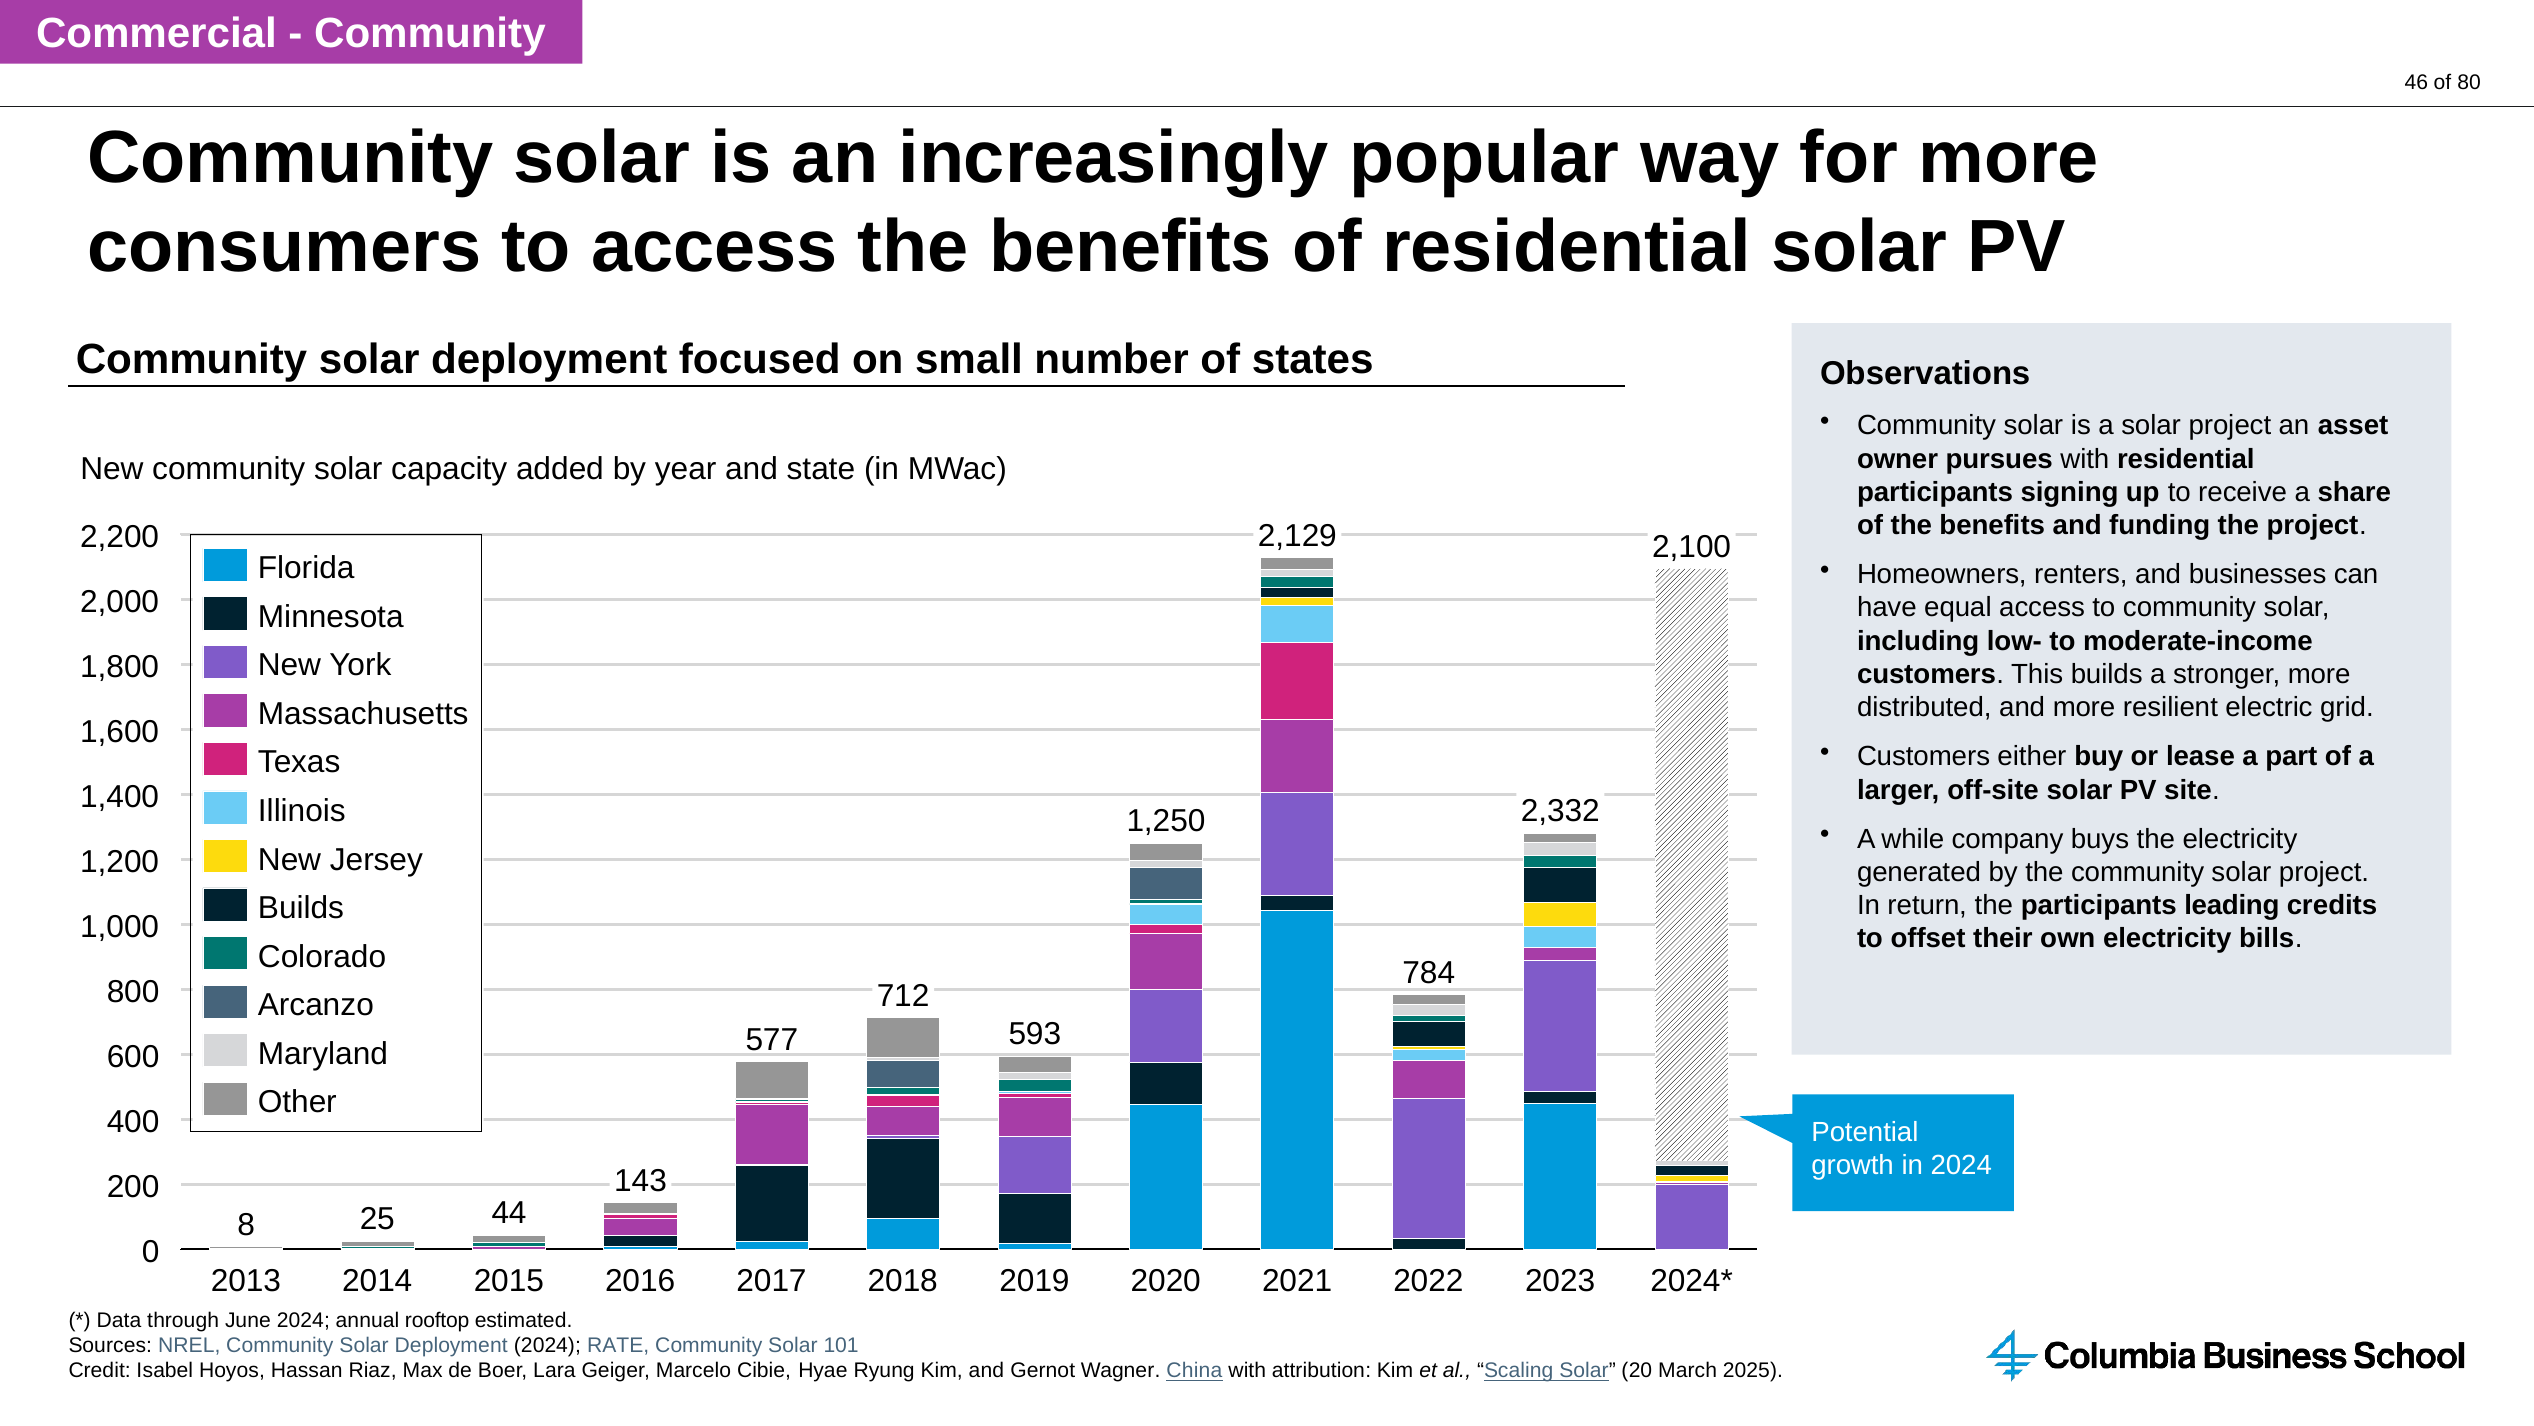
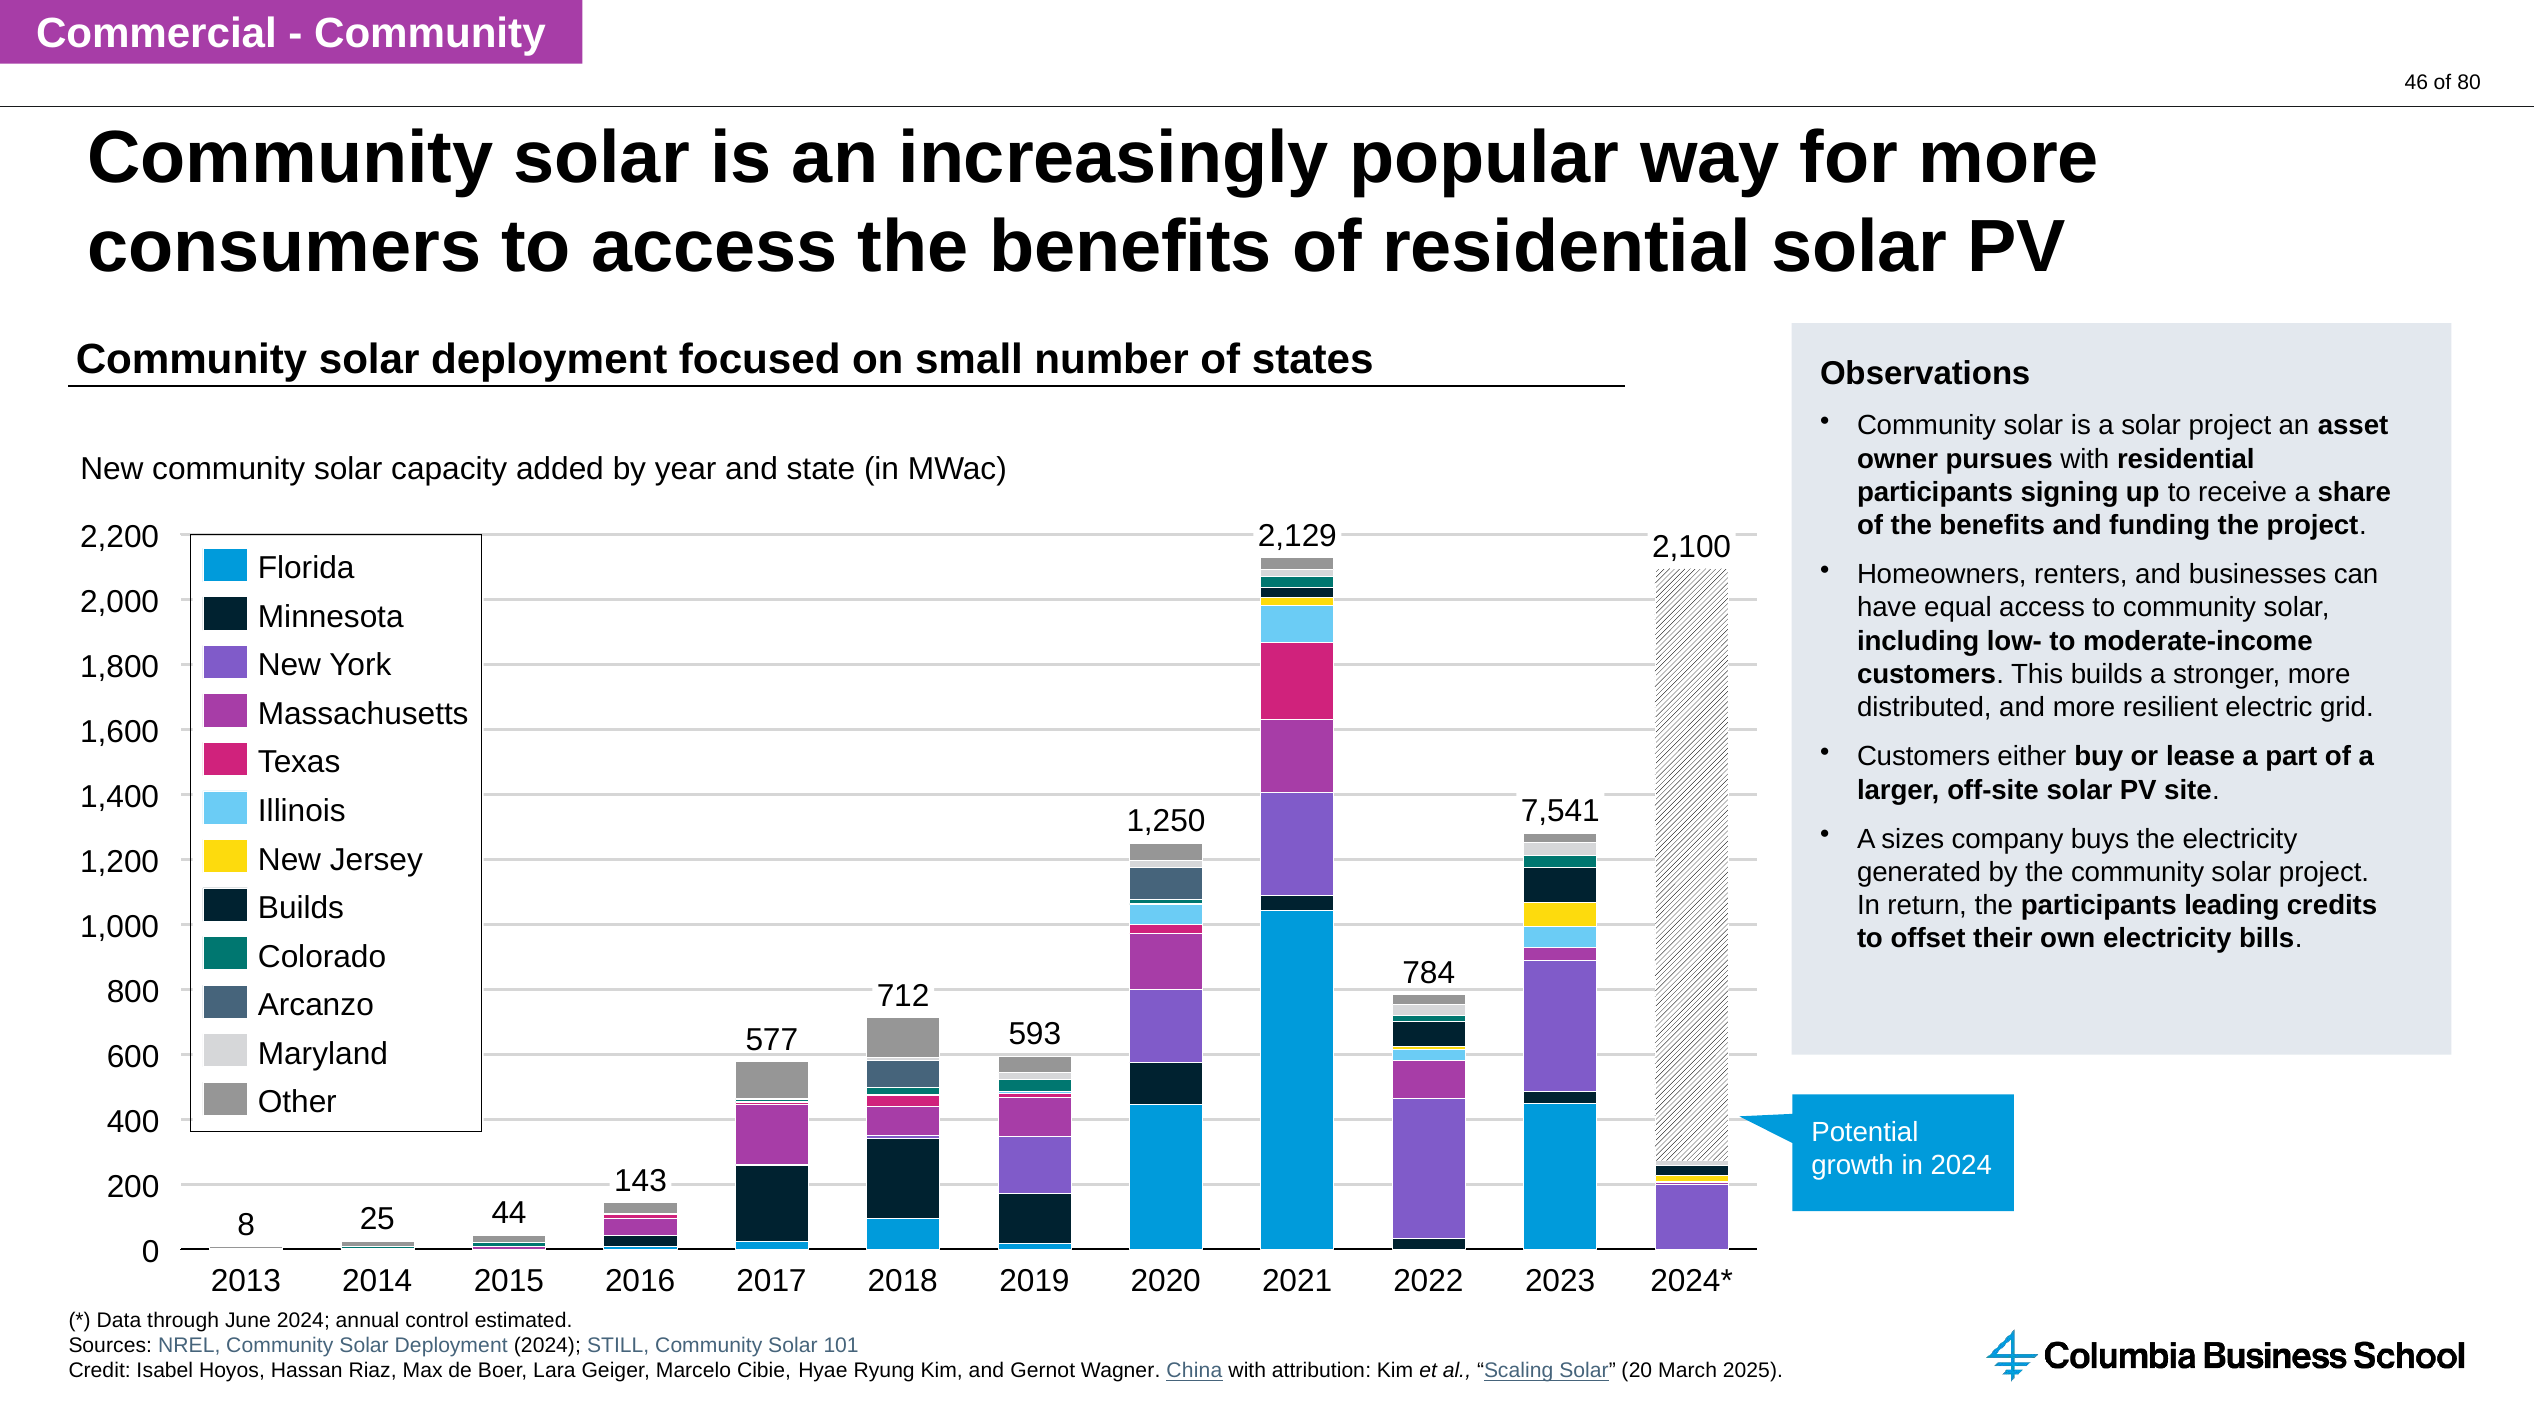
2,332: 2,332 -> 7,541 (1560, 811)
while: while -> sizes (1913, 839)
rooftop: rooftop -> control (437, 1320)
RATE: RATE -> STILL (618, 1345)
